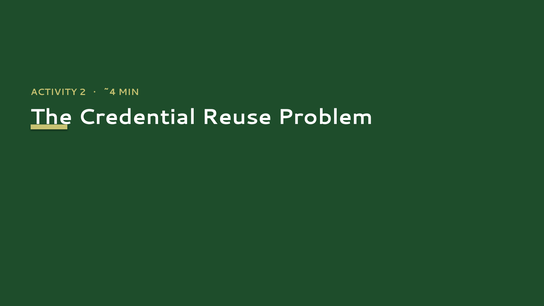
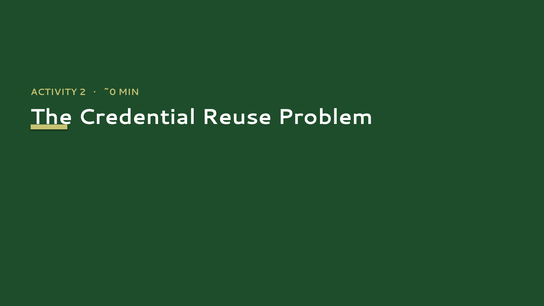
~4: ~4 -> ~0 (110, 92)
